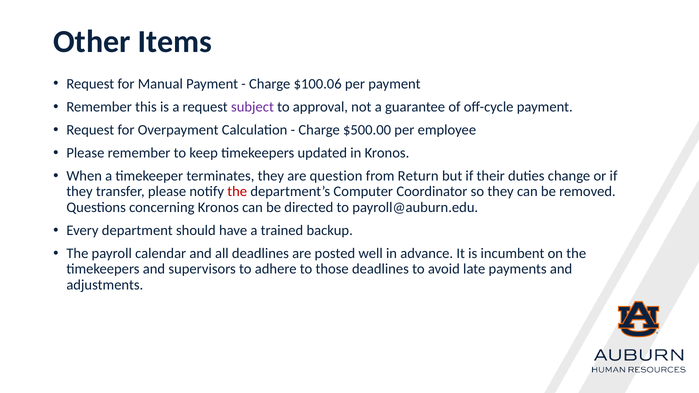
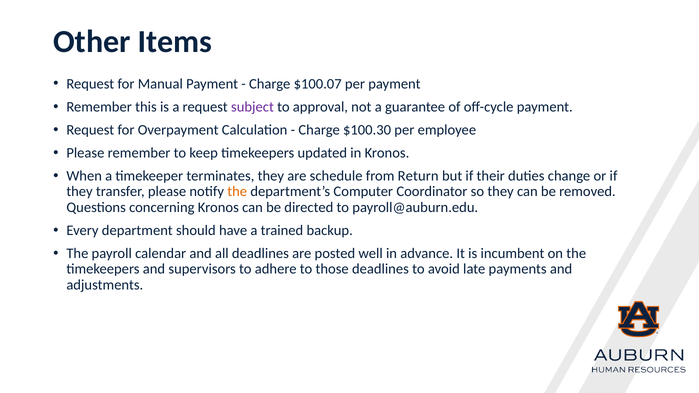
$100.06: $100.06 -> $100.07 (318, 84)
$500.00: $500.00 -> $100.30 (367, 130)
question: question -> schedule (336, 176)
the colour: red -> orange (237, 192)
